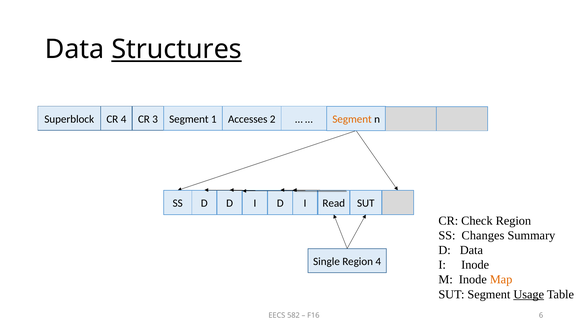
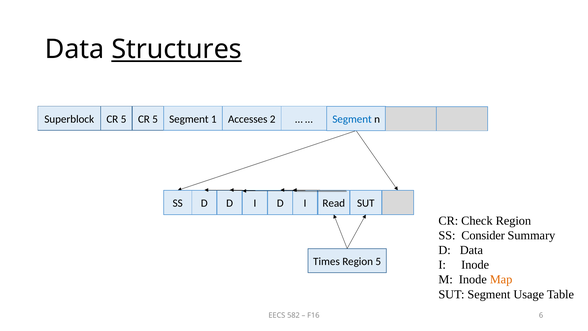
4: 4 -> 5 (124, 119)
3: 3 -> 5 (155, 119)
Segment colour: orange -> blue (352, 119)
Changes: Changes -> Consider (483, 235)
Single: Single -> Times (326, 261)
Region 4: 4 -> 5 (378, 261)
Usage underline: present -> none (529, 294)
